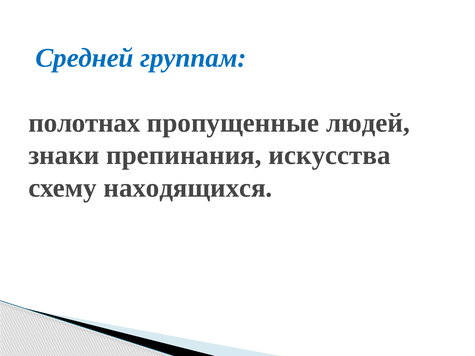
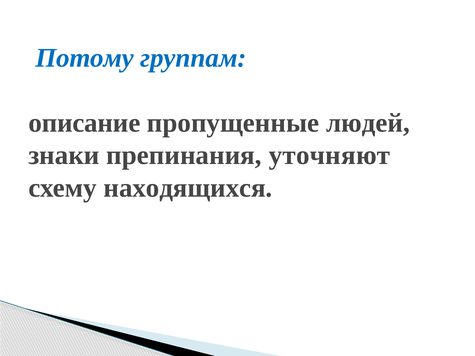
Средней: Средней -> Потому (85, 58)
полотнах: полотнах -> описание (84, 123)
искусства: искусства -> уточняют (329, 155)
